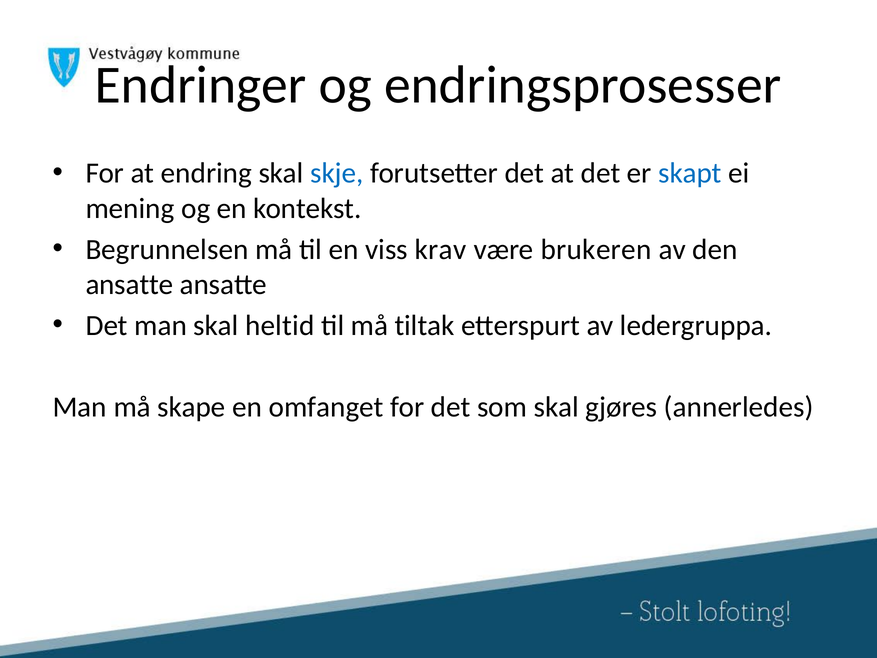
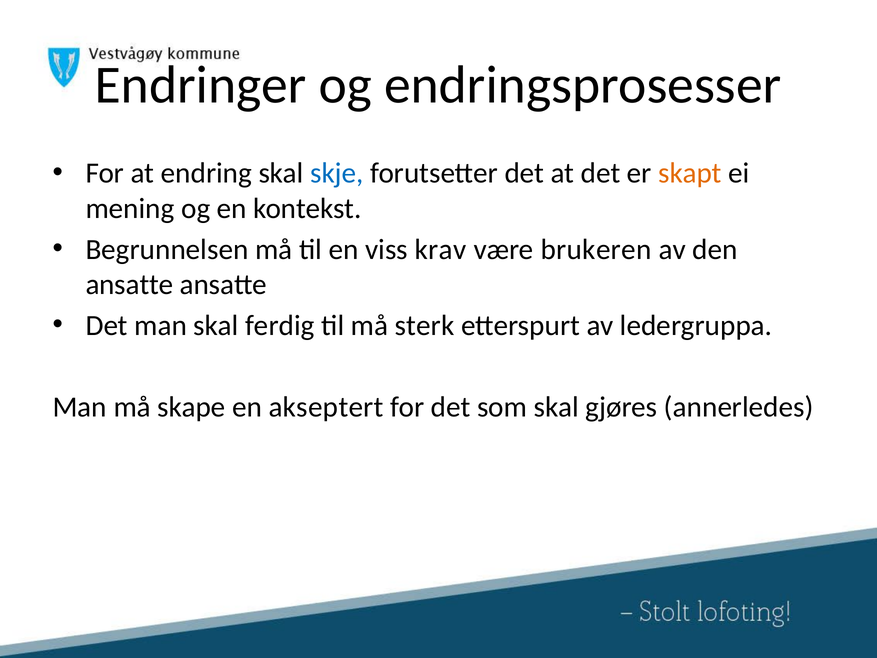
skapt colour: blue -> orange (690, 173)
heltid: heltid -> ferdig (280, 325)
tiltak: tiltak -> sterk (424, 325)
omfanget: omfanget -> akseptert (326, 407)
